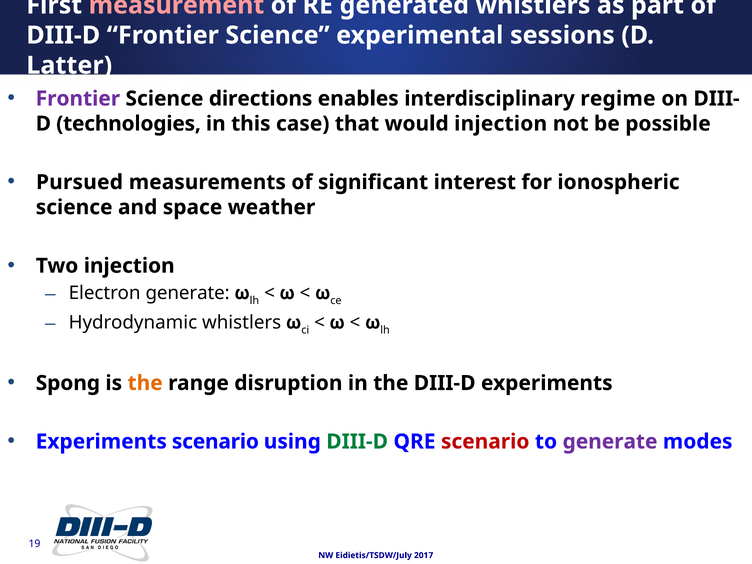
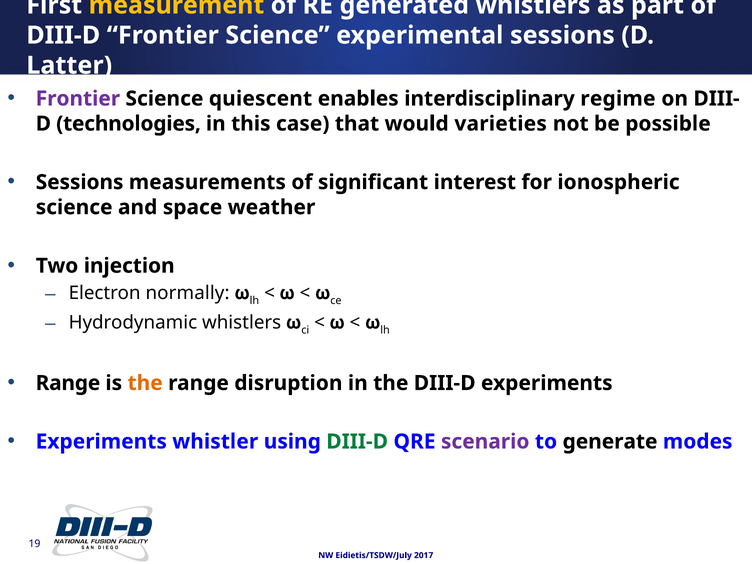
measurement colour: pink -> yellow (176, 5)
directions: directions -> quiescent (260, 99)
would injection: injection -> varieties (501, 124)
Pursued: Pursued -> Sessions (80, 182)
Electron generate: generate -> normally (188, 293)
Spong: Spong -> Range (68, 383)
Experiments scenario: scenario -> whistler (215, 442)
scenario colour: red -> purple (485, 442)
generate colour: purple -> black (610, 442)
